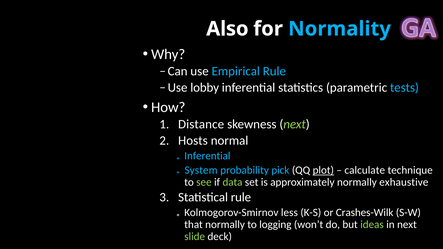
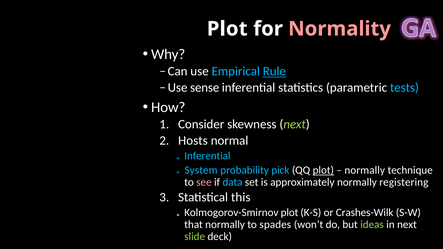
Also: Also -> Plot (227, 29)
Normality colour: light blue -> pink (340, 29)
Rule underline: none -> present (274, 71)
lobby: lobby -> sense (205, 88)
Distance: Distance -> Consider (201, 124)
calculate: calculate -> normally (365, 170)
see colour: light green -> pink (204, 182)
data colour: light green -> light blue (232, 182)
exhaustive: exhaustive -> registering (404, 182)
Statistical rule: rule -> this (241, 197)
Kolmogorov-Smirnov less: less -> plot (290, 213)
logging: logging -> spades (275, 225)
